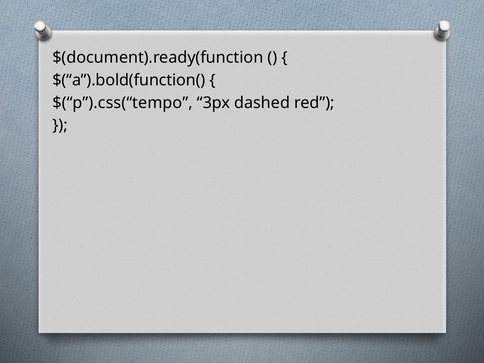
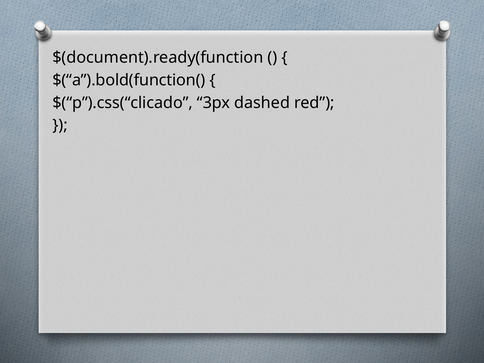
$(“p”).css(“tempo: $(“p”).css(“tempo -> $(“p”).css(“clicado (123, 103)
